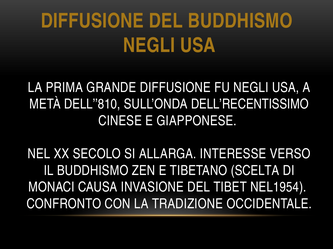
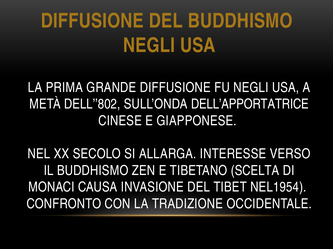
DELL’’810: DELL’’810 -> DELL’’802 (92, 104)
DELL’RECENTISSIMO: DELL’RECENTISSIMO -> DELL’APPORTATRICE (250, 104)
